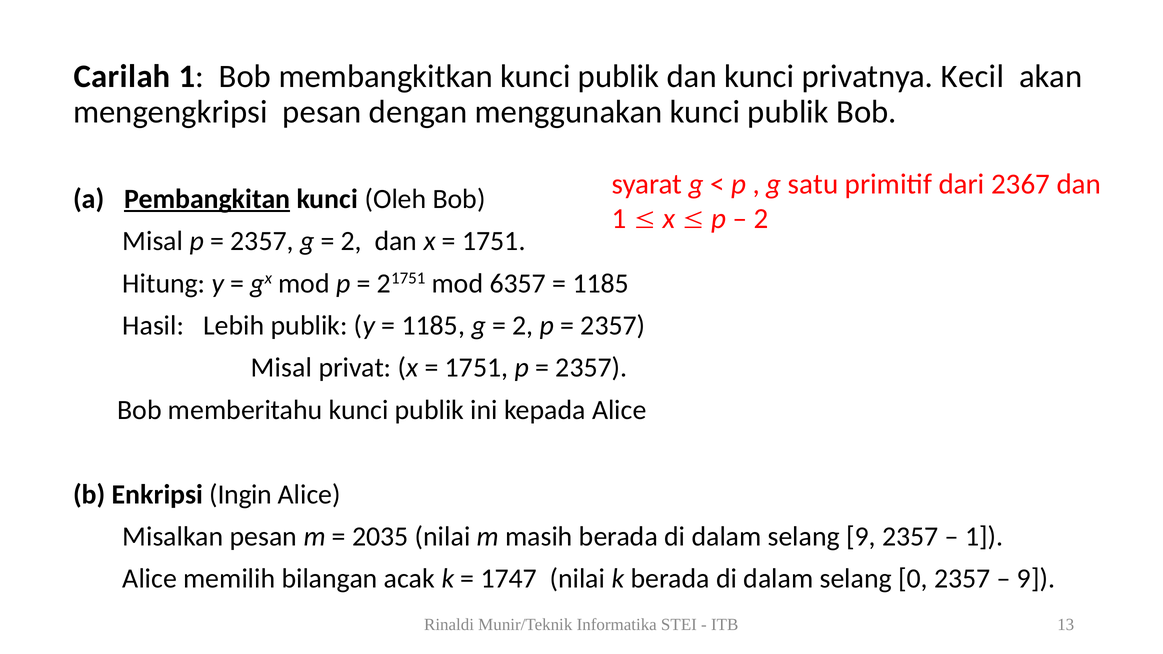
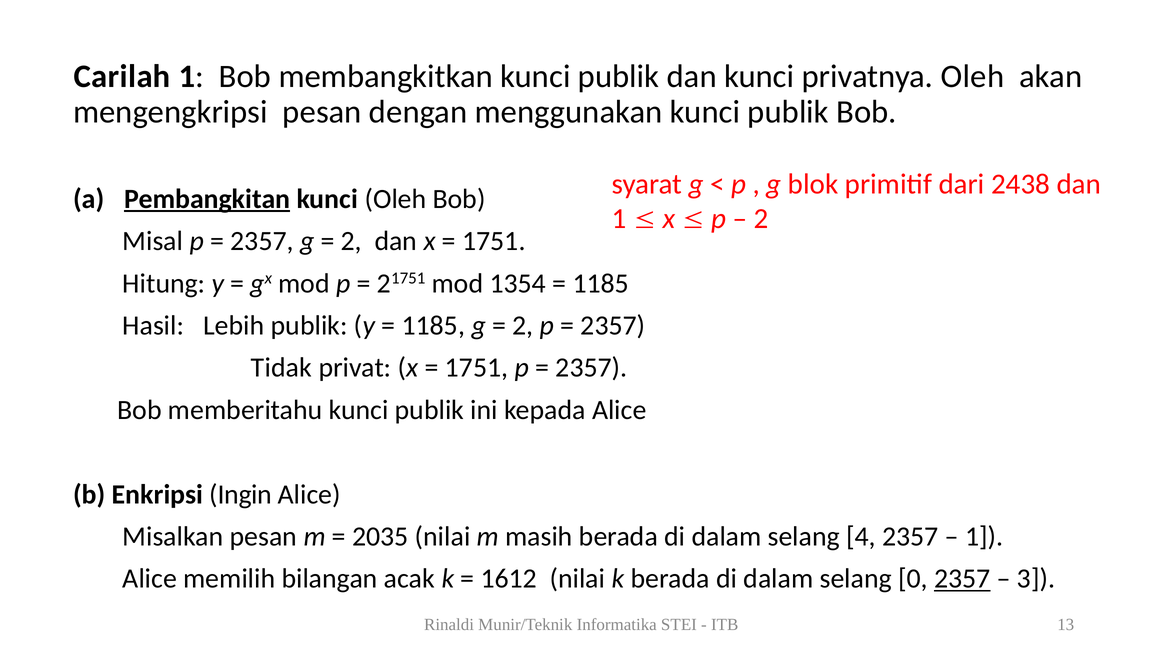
privatnya Kecil: Kecil -> Oleh (972, 77)
satu: satu -> blok (813, 184)
2367: 2367 -> 2438 (1021, 184)
6357: 6357 -> 1354 (518, 283)
Misal: Misal -> Tidak (281, 368)
selang 9: 9 -> 4 (861, 537)
1747: 1747 -> 1612 (509, 579)
2357 underline: none -> present (962, 579)
9: 9 -> 3 (1036, 579)
